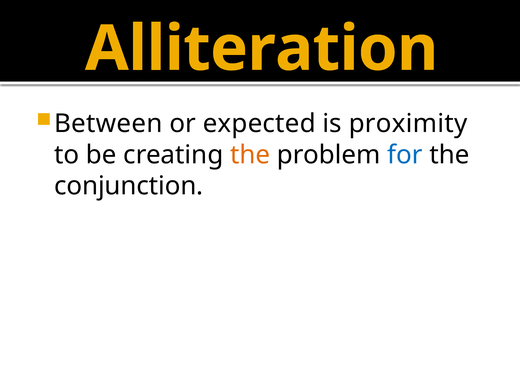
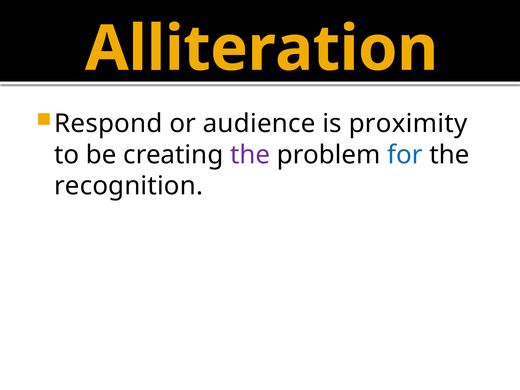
Between: Between -> Respond (108, 124)
expected: expected -> audience (259, 124)
the colour: orange -> purple (250, 155)
conjunction: conjunction -> recognition (129, 186)
